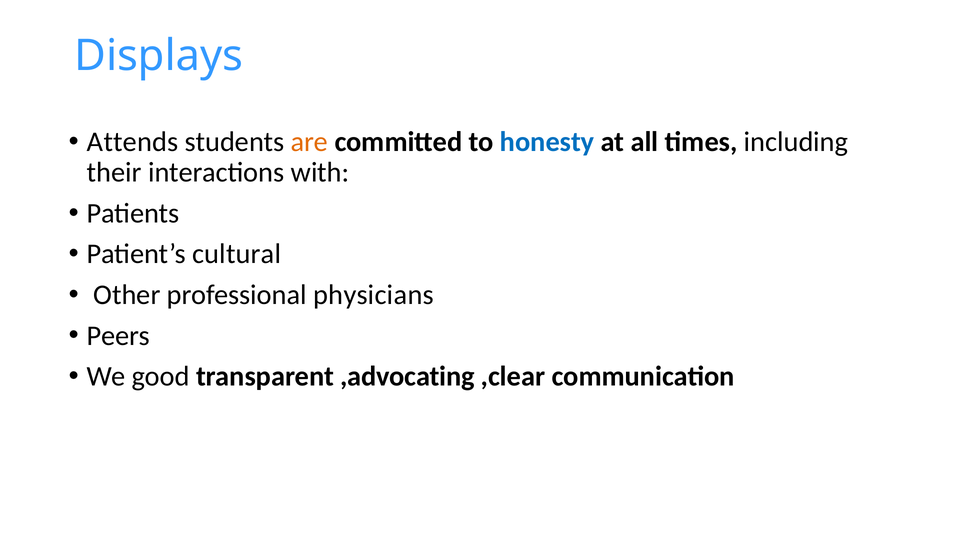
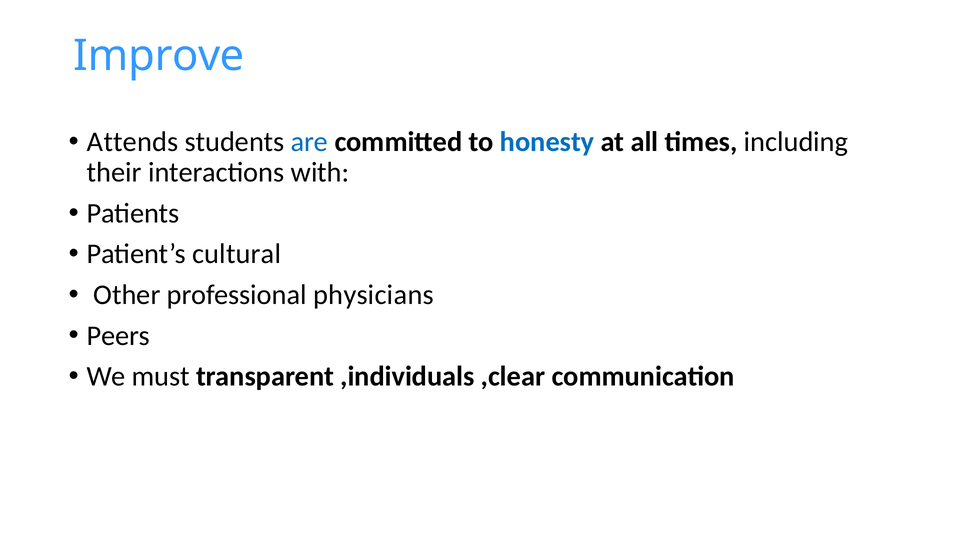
Displays: Displays -> Improve (159, 56)
are colour: orange -> blue (309, 142)
good: good -> must (161, 376)
,advocating: ,advocating -> ,individuals (407, 376)
